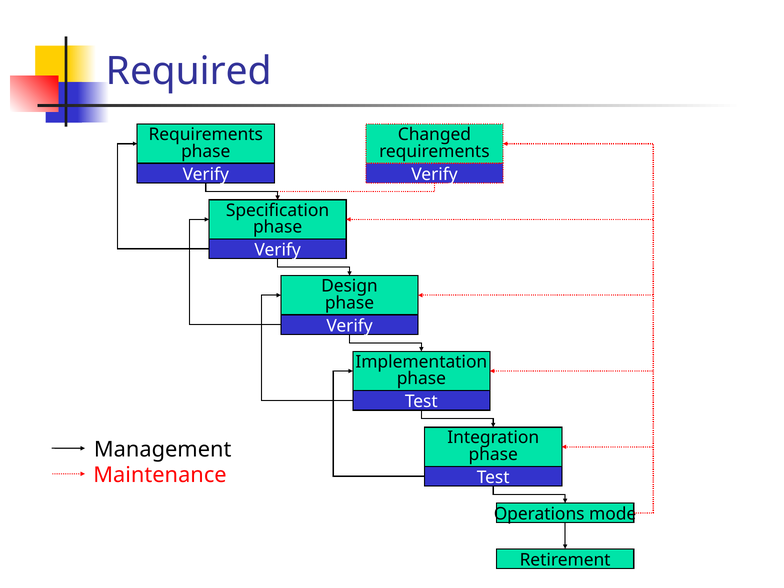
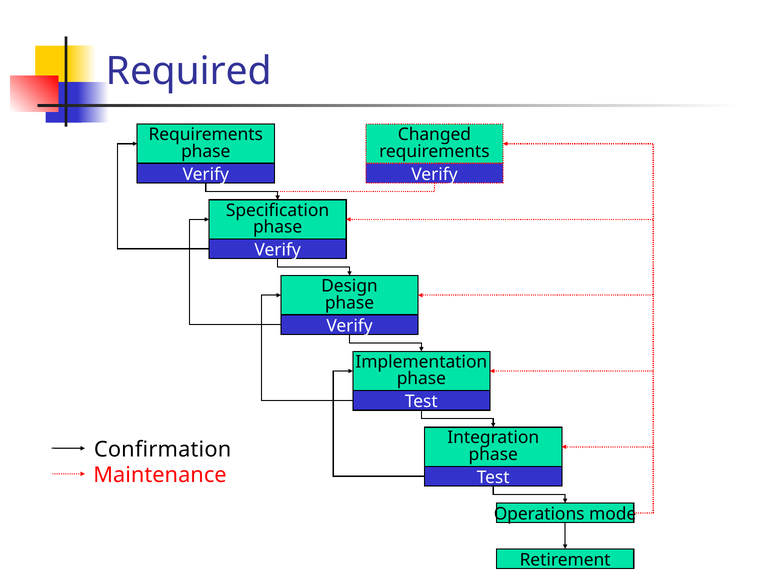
Management: Management -> Confirmation (163, 450)
